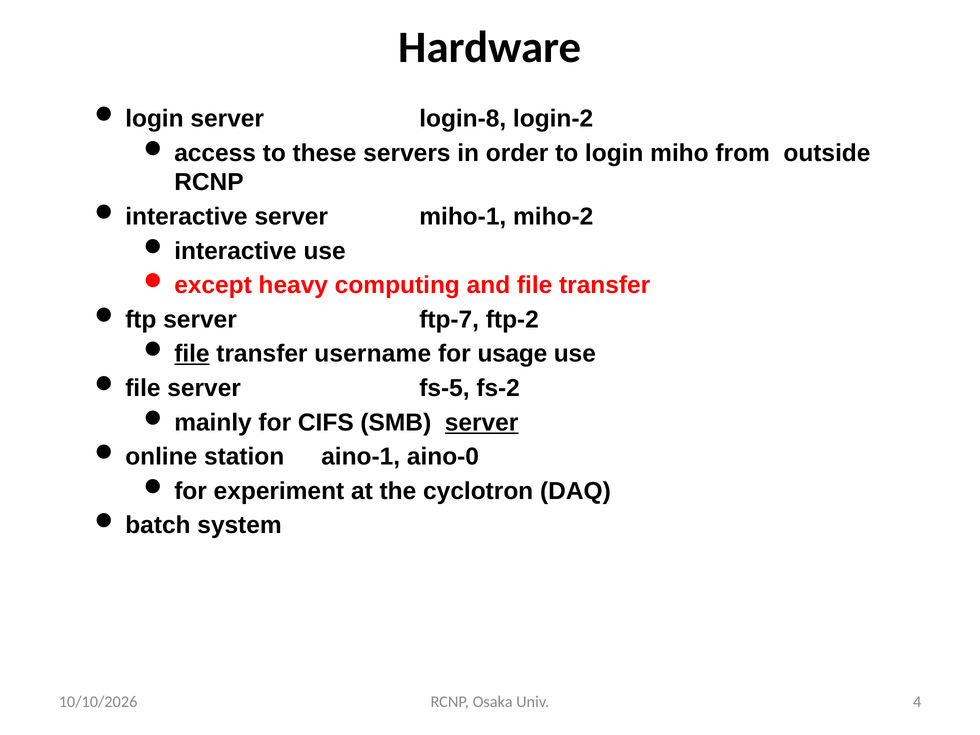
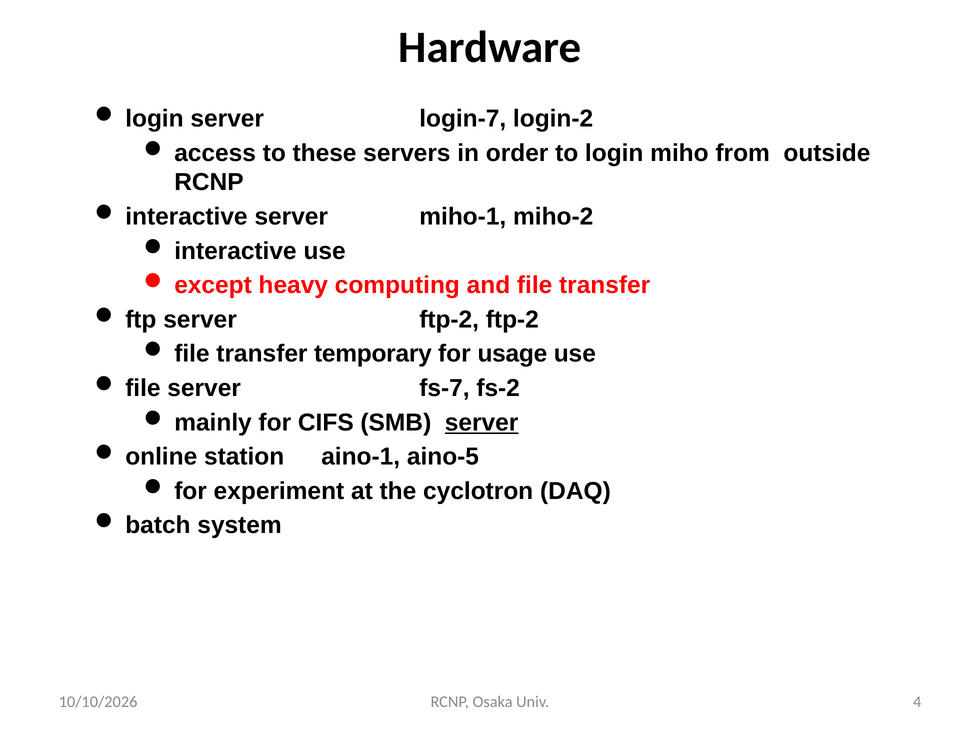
login-8: login-8 -> login-7 (463, 119)
server ftp-7: ftp-7 -> ftp-2 (449, 320)
file underline: present -> none (192, 354)
username: username -> temporary (373, 354)
fs-5: fs-5 -> fs-7 (444, 388)
aino-0: aino-0 -> aino-5 (443, 457)
